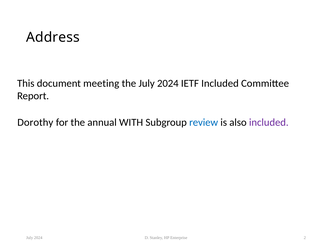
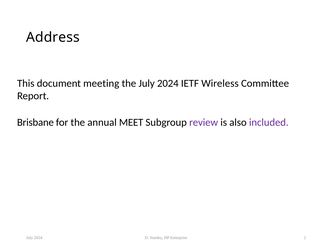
IETF Included: Included -> Wireless (220, 83)
Dorothy: Dorothy -> Brisbane (35, 122)
WITH: WITH -> MEET (131, 122)
review colour: blue -> purple (204, 122)
